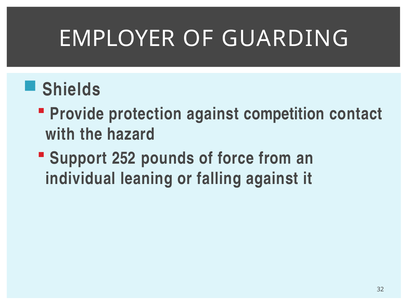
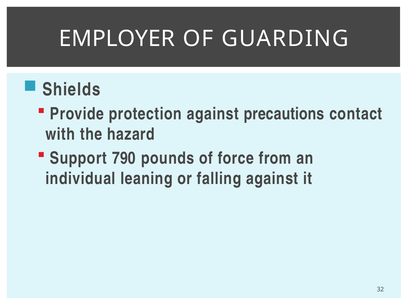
competition: competition -> precautions (284, 114)
252: 252 -> 790 (124, 158)
